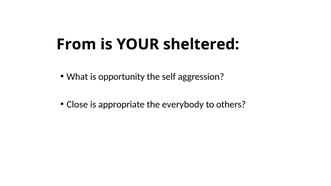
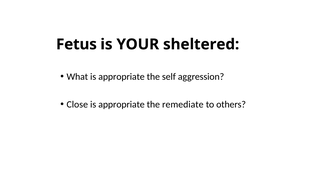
From: From -> Fetus (76, 44)
What is opportunity: opportunity -> appropriate (121, 77)
everybody: everybody -> remediate (183, 104)
